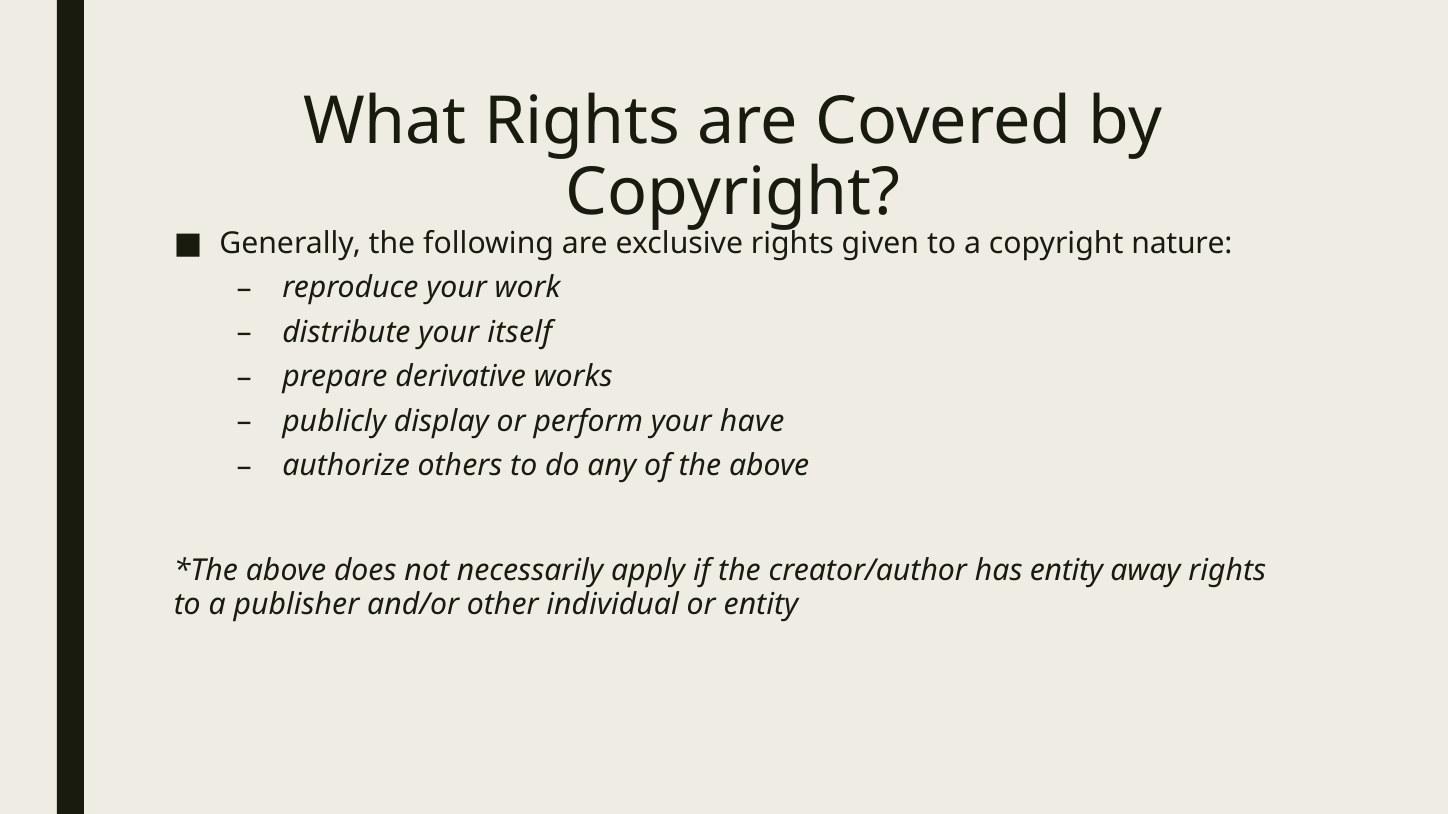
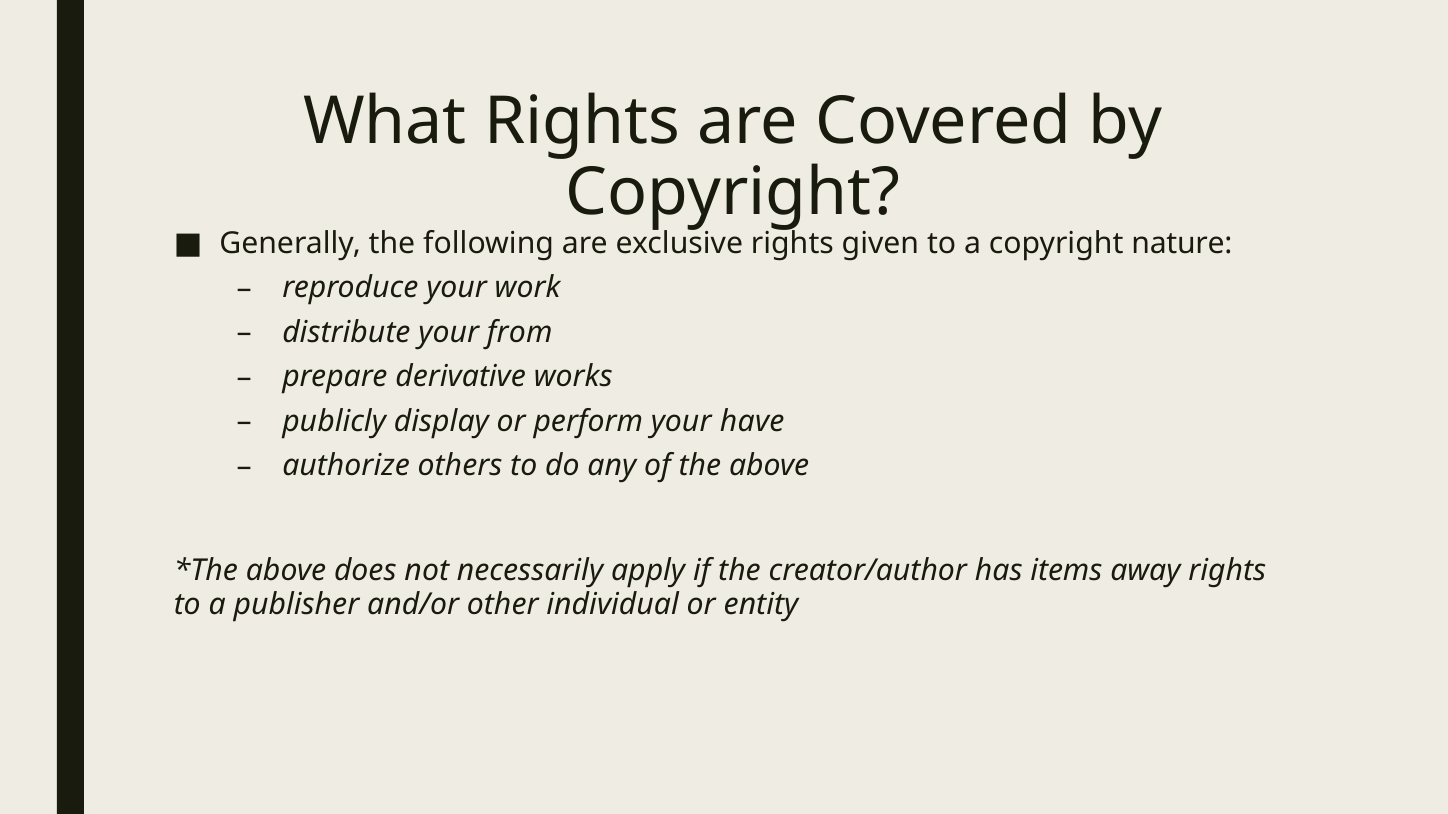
itself: itself -> from (520, 332)
has entity: entity -> items (1066, 571)
